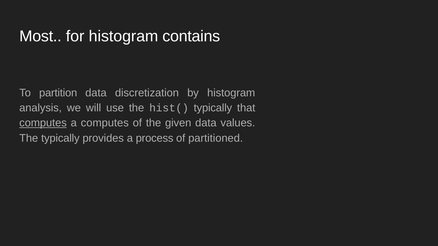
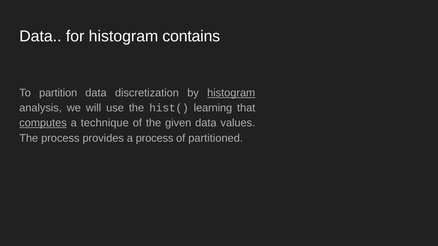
Most: Most -> Data (40, 36)
histogram underline: none -> present (231, 93)
hist( typically: typically -> learning (213, 108)
a computes: computes -> technique (105, 123)
The typically: typically -> process (60, 138)
